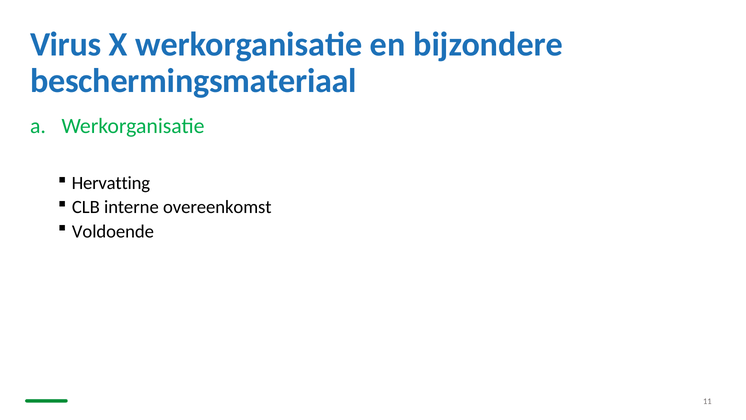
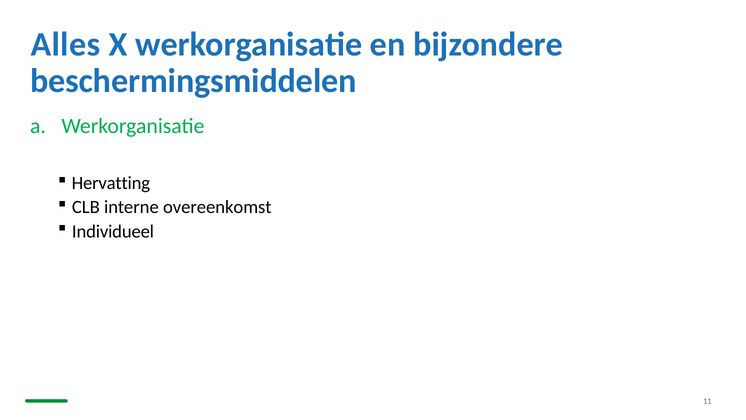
Virus: Virus -> Alles (65, 44)
beschermingsmateriaal: beschermingsmateriaal -> beschermingsmiddelen (193, 81)
Voldoende: Voldoende -> Individueel (113, 231)
